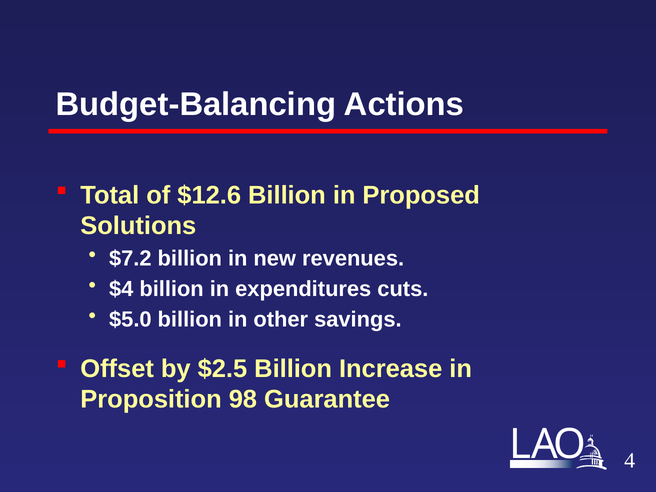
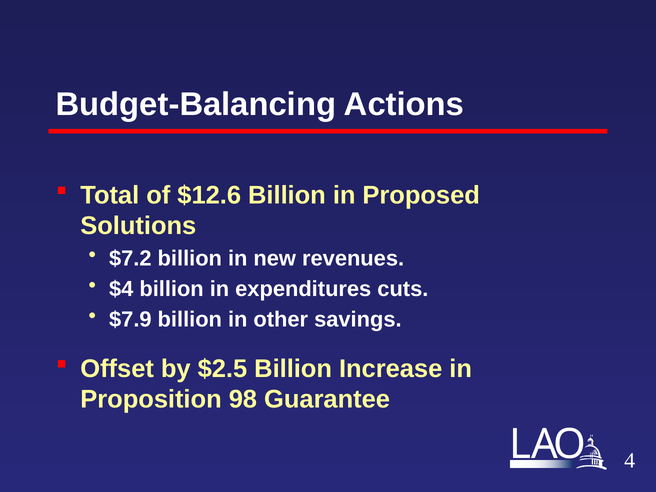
$5.0: $5.0 -> $7.9 (130, 320)
